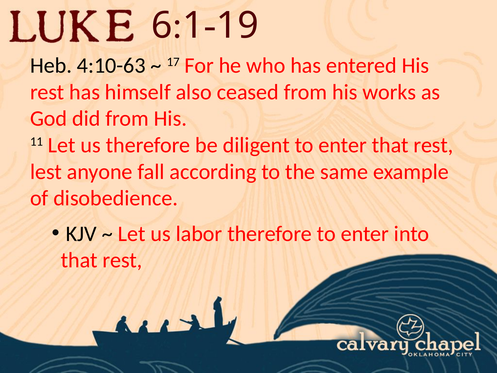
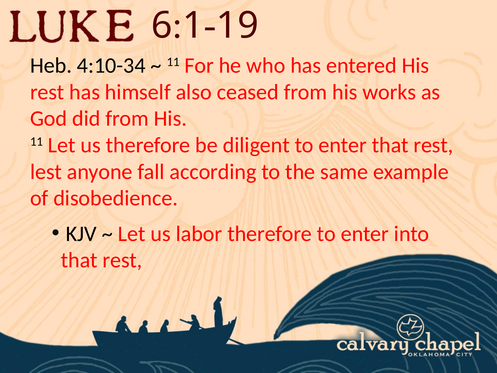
4:10-63: 4:10-63 -> 4:10-34 (111, 66)
17: 17 -> 11 (173, 62)
